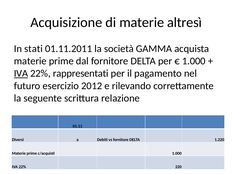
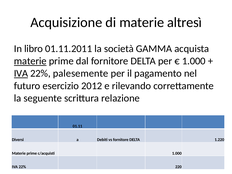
stati: stati -> libro (34, 49)
materie underline: none -> present (30, 61)
rappresentati: rappresentati -> palesemente (81, 73)
